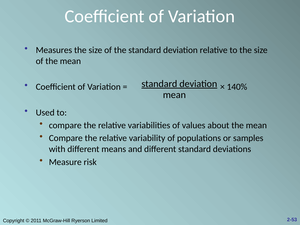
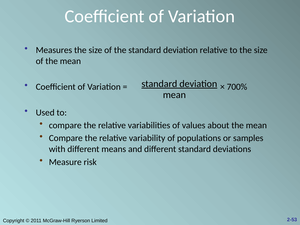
140%: 140% -> 700% (237, 87)
